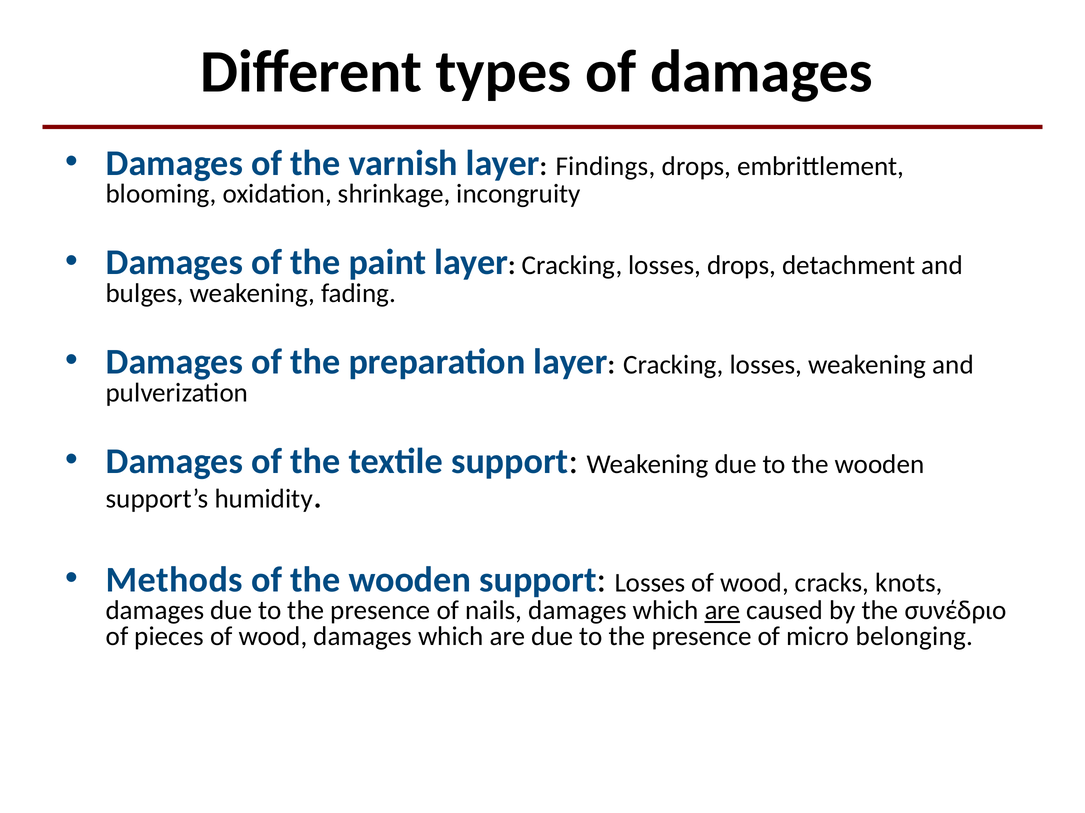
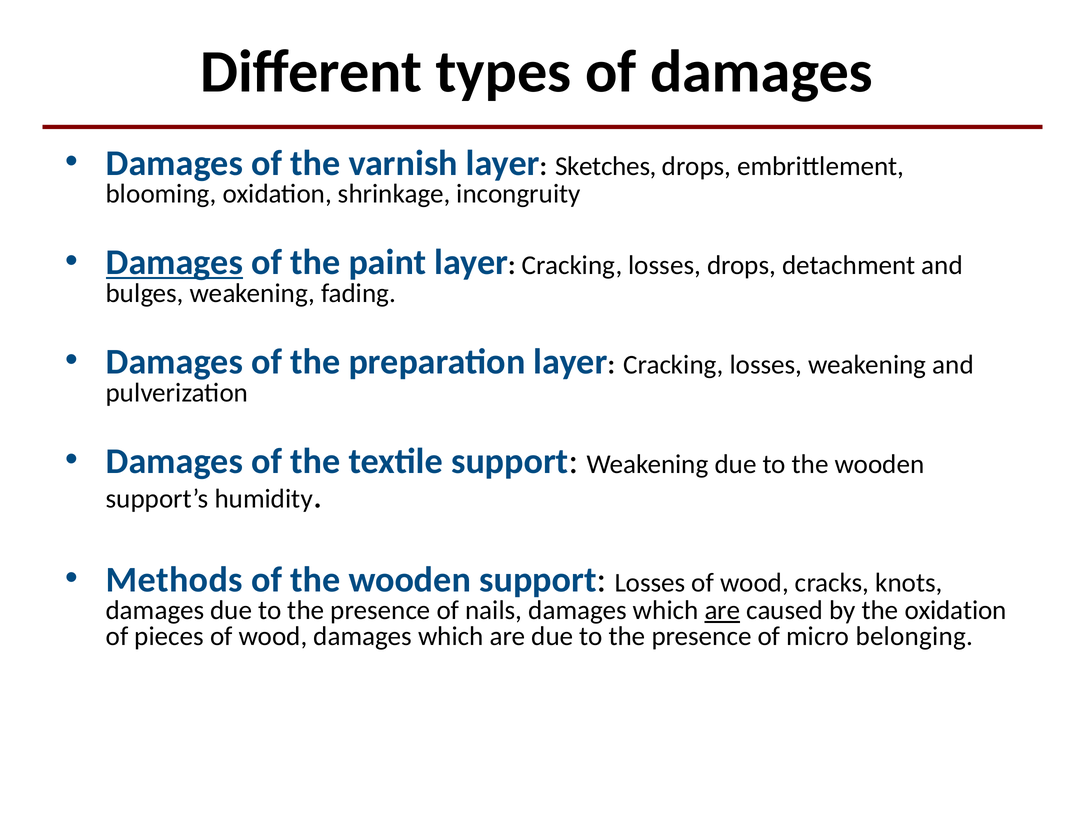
Findings: Findings -> Sketches (606, 166)
Damages underline: none -> present (174, 263)
the συνέδριο: συνέδριο -> oxidation (956, 611)
